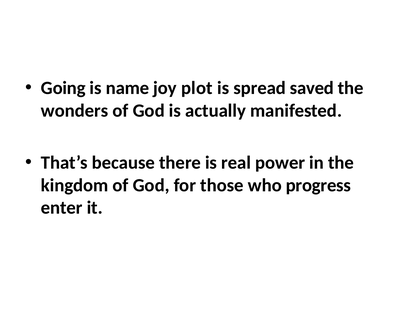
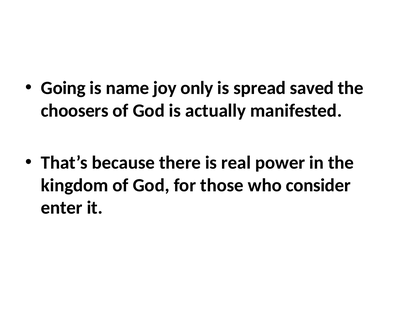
plot: plot -> only (197, 88)
wonders: wonders -> choosers (75, 111)
progress: progress -> consider (318, 185)
